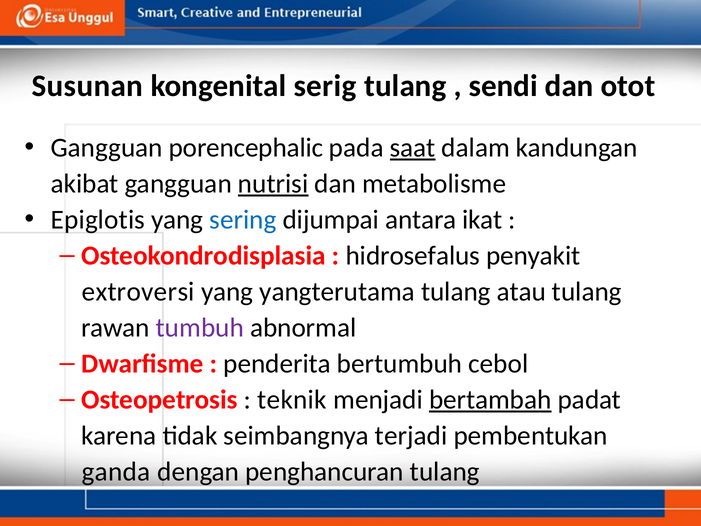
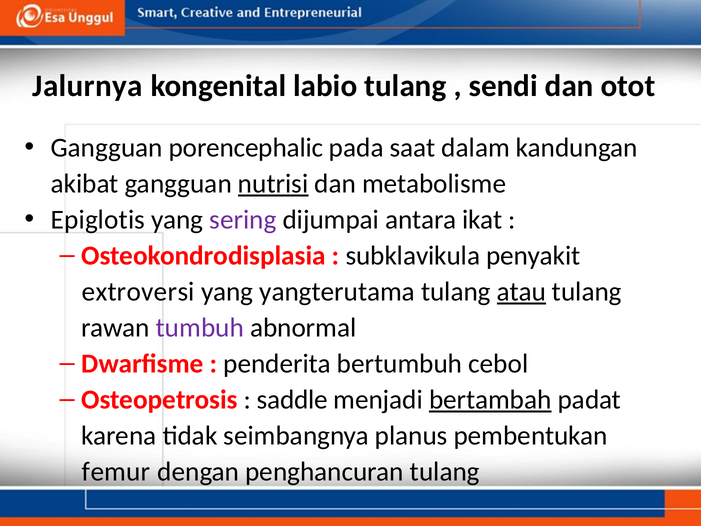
Susunan: Susunan -> Jalurnya (88, 86)
serig: serig -> labio (325, 86)
saat underline: present -> none (413, 148)
sering colour: blue -> purple (243, 220)
hidrosefalus: hidrosefalus -> subklavikula (413, 256)
atau underline: none -> present (521, 292)
teknik: teknik -> saddle (292, 400)
terjadi: terjadi -> planus (411, 436)
ganda: ganda -> femur (116, 472)
